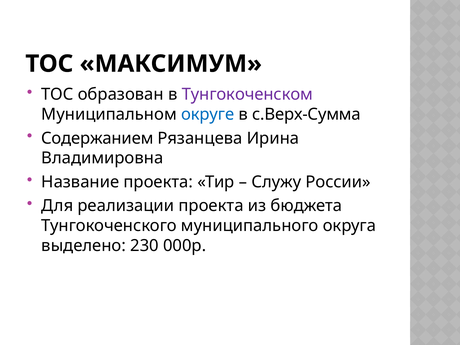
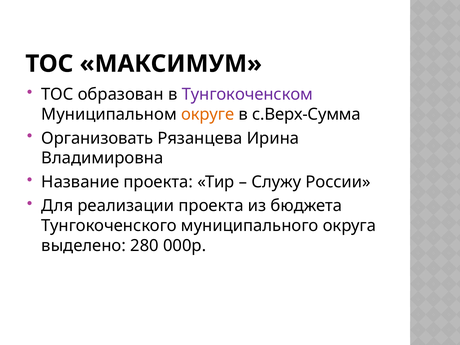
округе colour: blue -> orange (208, 114)
Содержанием: Содержанием -> Организовать (97, 138)
230: 230 -> 280 (145, 246)
